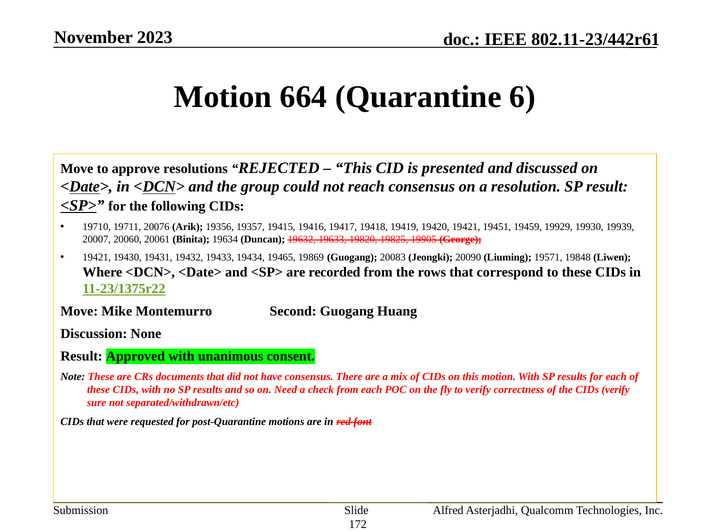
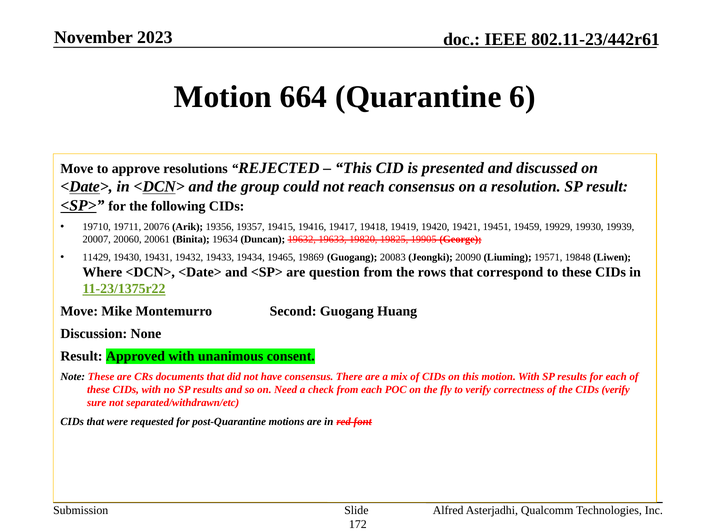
19421: 19421 -> 11429 (97, 258)
recorded: recorded -> question (334, 273)
